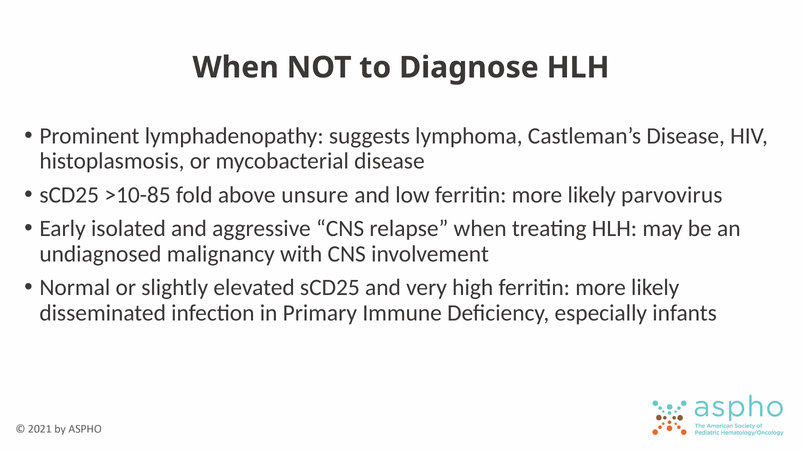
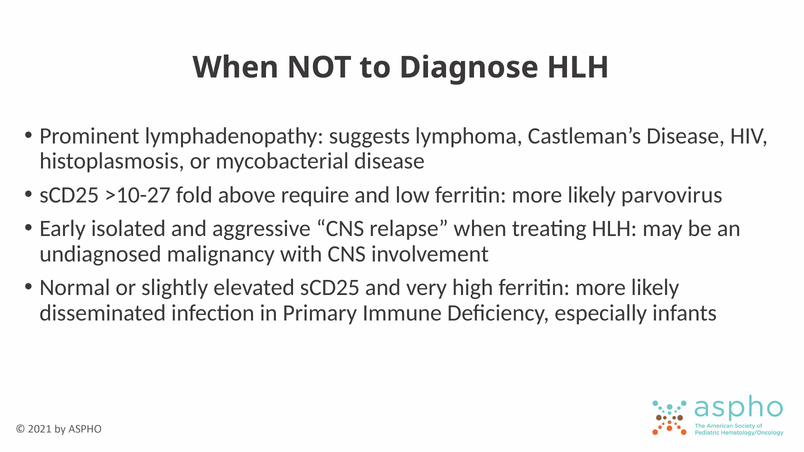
>10-85: >10-85 -> >10-27 (138, 195)
unsure: unsure -> require (315, 195)
